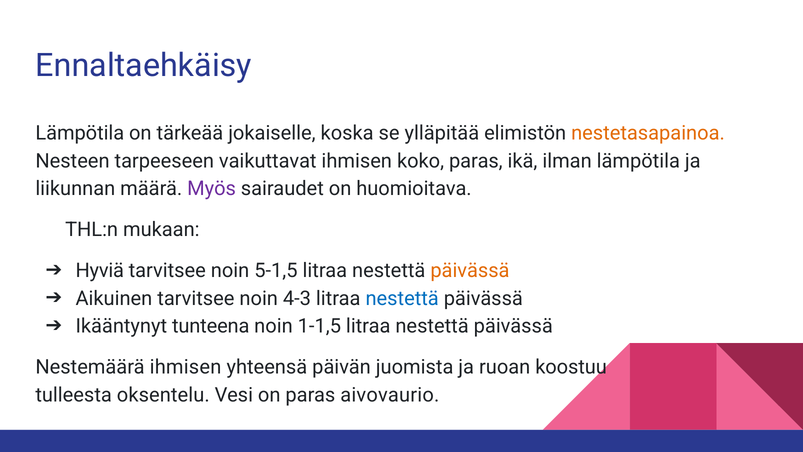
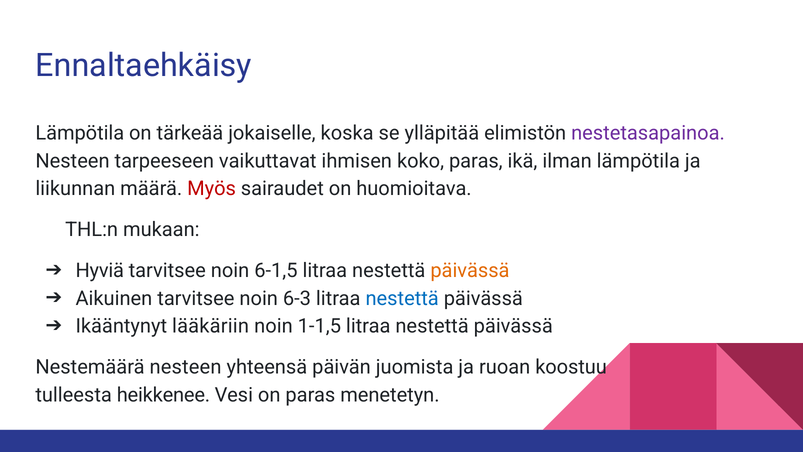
nestetasapainoa colour: orange -> purple (648, 133)
Myös colour: purple -> red (212, 188)
5-1,5: 5-1,5 -> 6-1,5 (276, 271)
4-3: 4-3 -> 6-3 (297, 298)
tunteena: tunteena -> lääkäriin (211, 326)
Nestemäärä ihmisen: ihmisen -> nesteen (186, 367)
oksentelu: oksentelu -> heikkenee (163, 395)
aivovaurio: aivovaurio -> menetetyn (390, 395)
